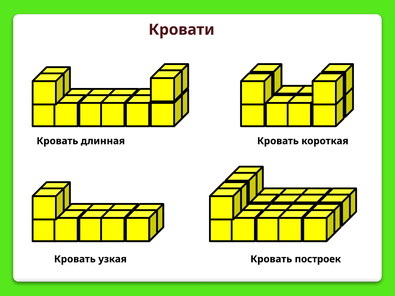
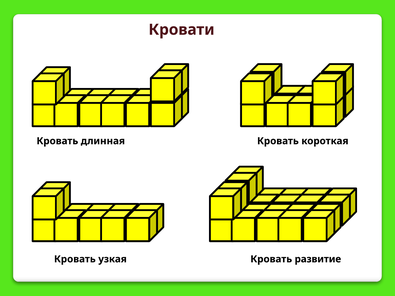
построек: построек -> развитие (318, 259)
